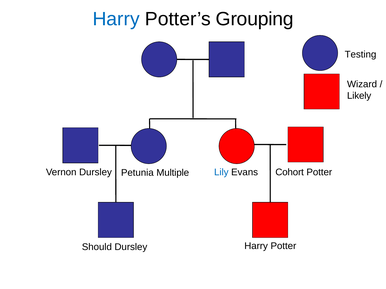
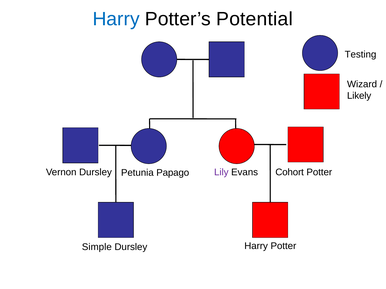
Grouping: Grouping -> Potential (255, 19)
Lily colour: blue -> purple (221, 172)
Multiple: Multiple -> Papago (173, 173)
Should: Should -> Simple (97, 247)
